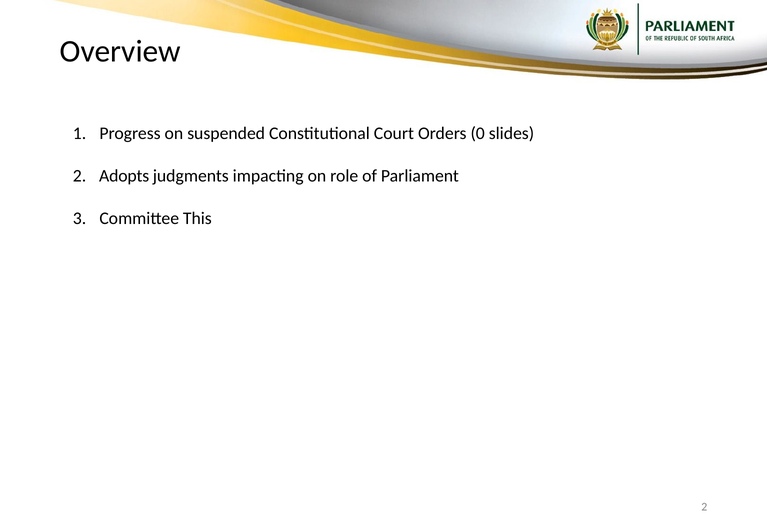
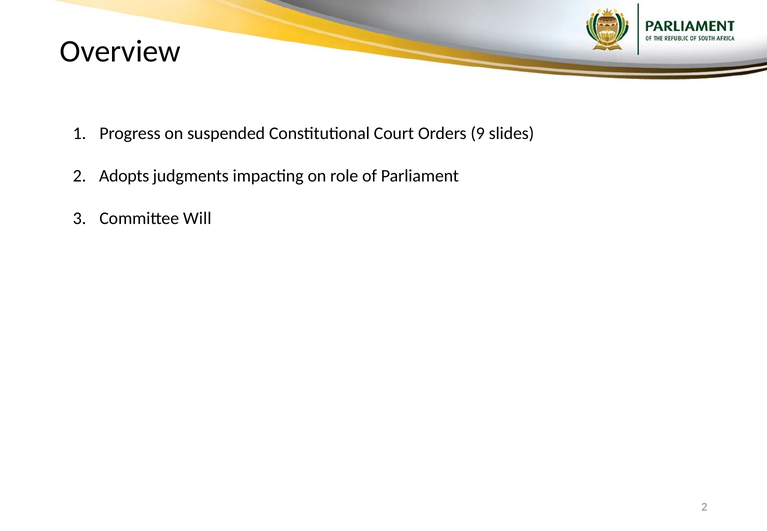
0: 0 -> 9 (478, 133)
This: This -> Will (197, 218)
